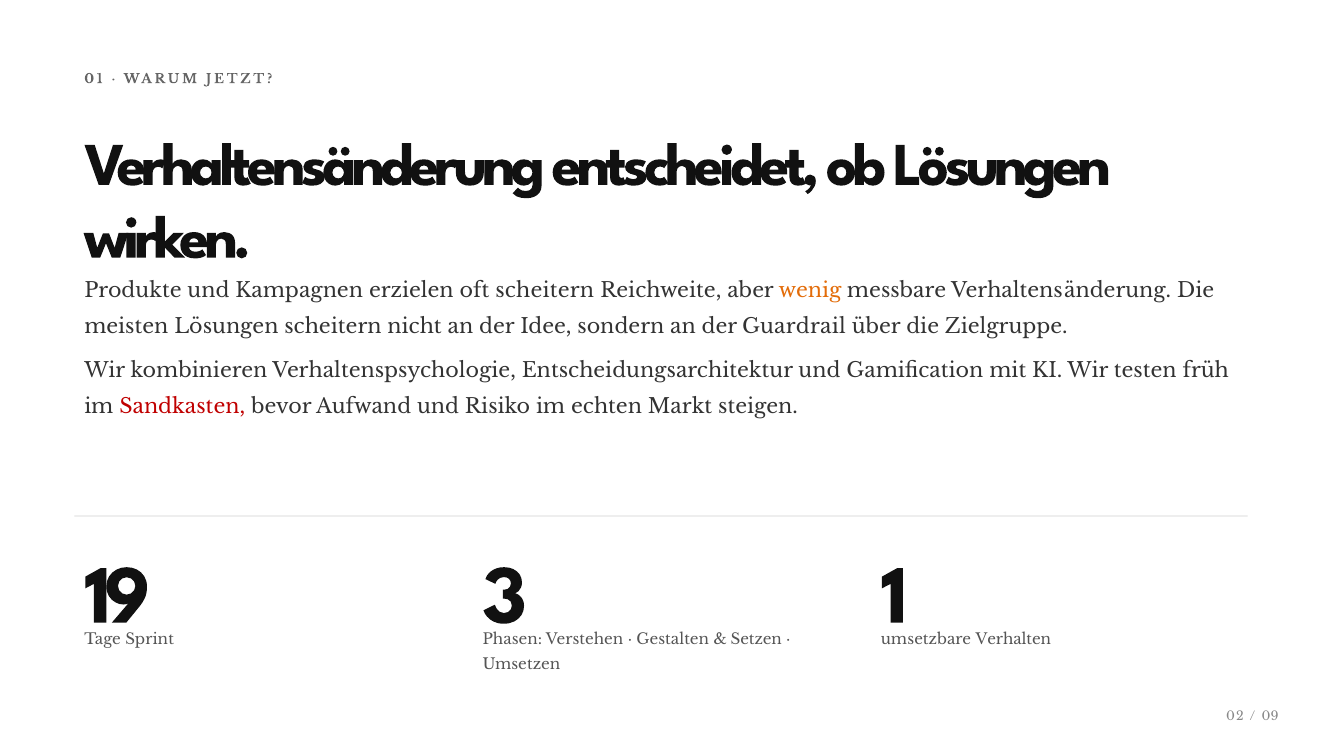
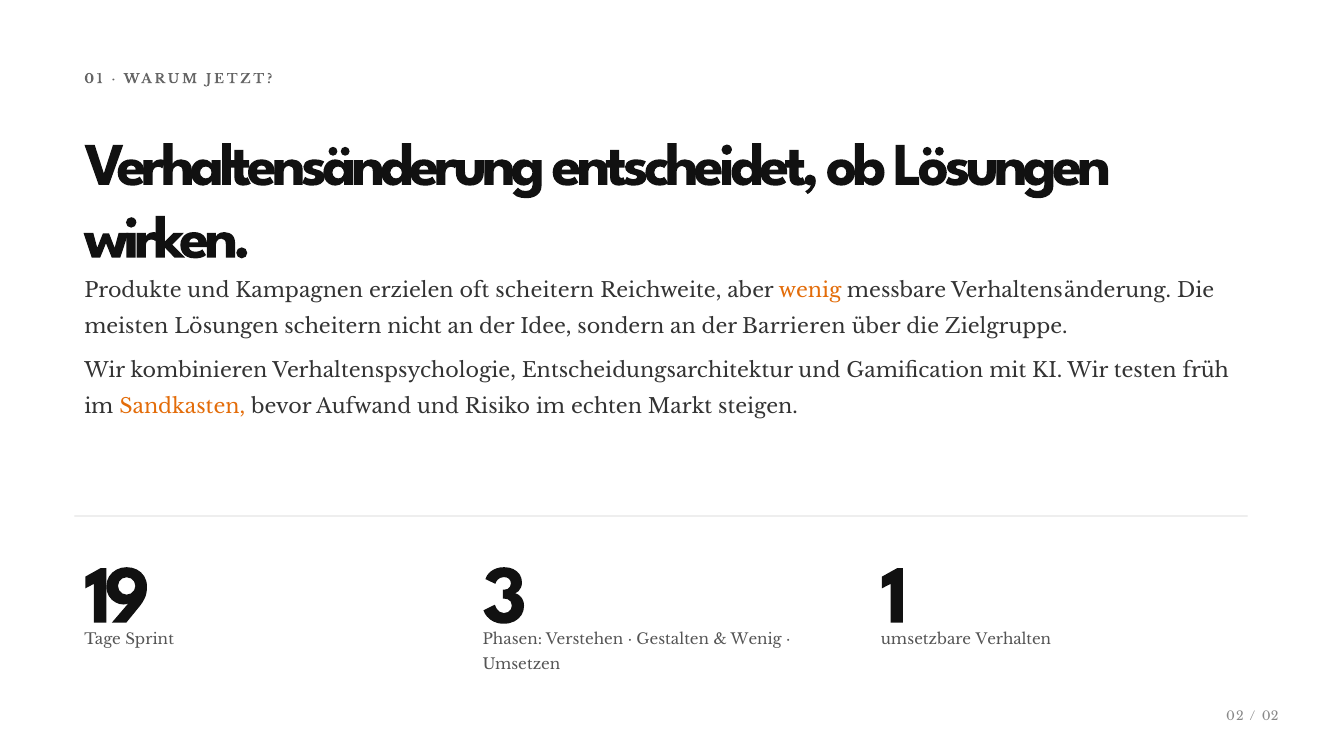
Guardrail: Guardrail -> Barrieren (794, 326)
Sandkasten colour: red -> orange (182, 406)
Setzen: Setzen -> Wenig (756, 639)
09: 09 -> 02 (1270, 716)
